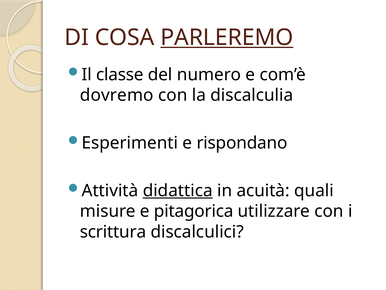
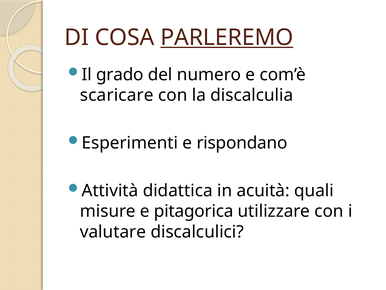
classe: classe -> grado (120, 75)
dovremo: dovremo -> scaricare (117, 95)
didattica underline: present -> none (178, 190)
scrittura: scrittura -> valutare (113, 232)
